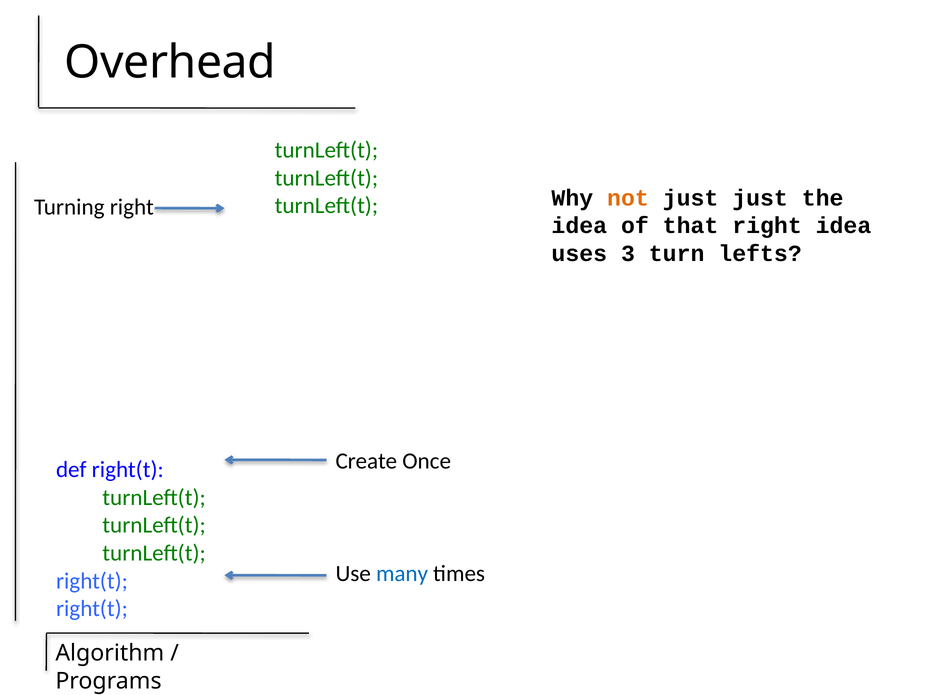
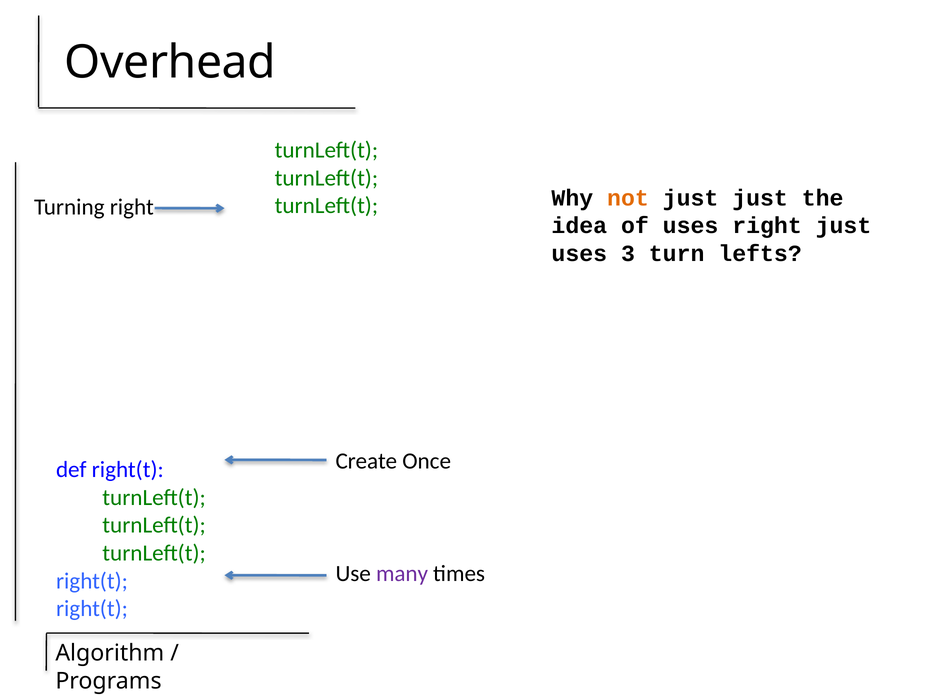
of that: that -> uses (691, 226)
right idea: idea -> just (843, 226)
many colour: blue -> purple (402, 574)
